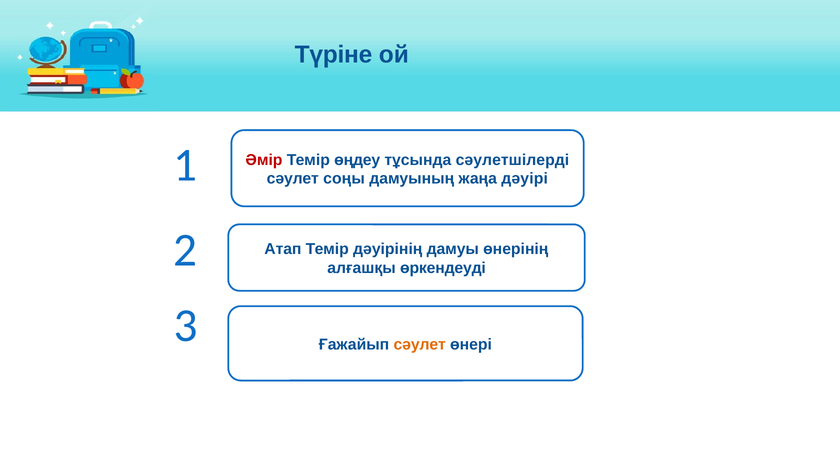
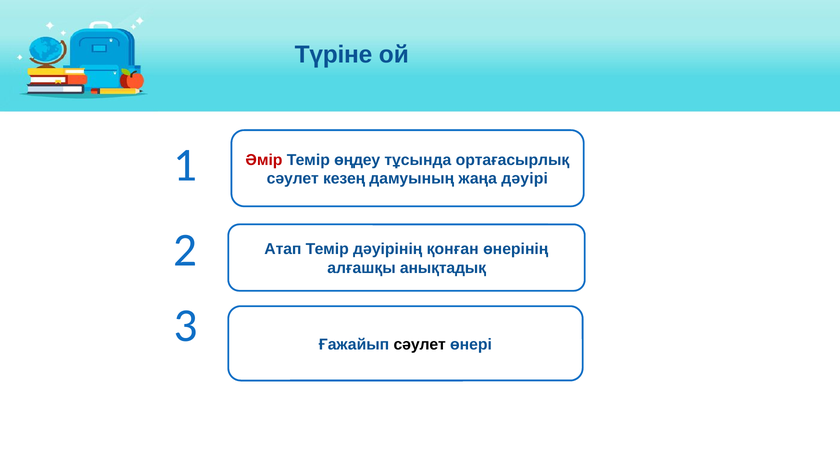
сәулетшілерді: сәулетшілерді -> ортағасырлық (513, 160)
соңы: соңы -> кезең (344, 179)
дамуы: дамуы -> қонған (453, 249)
өркендеуді: өркендеуді -> анықтадық (443, 268)
сәулет colour: orange -> black (420, 344)
